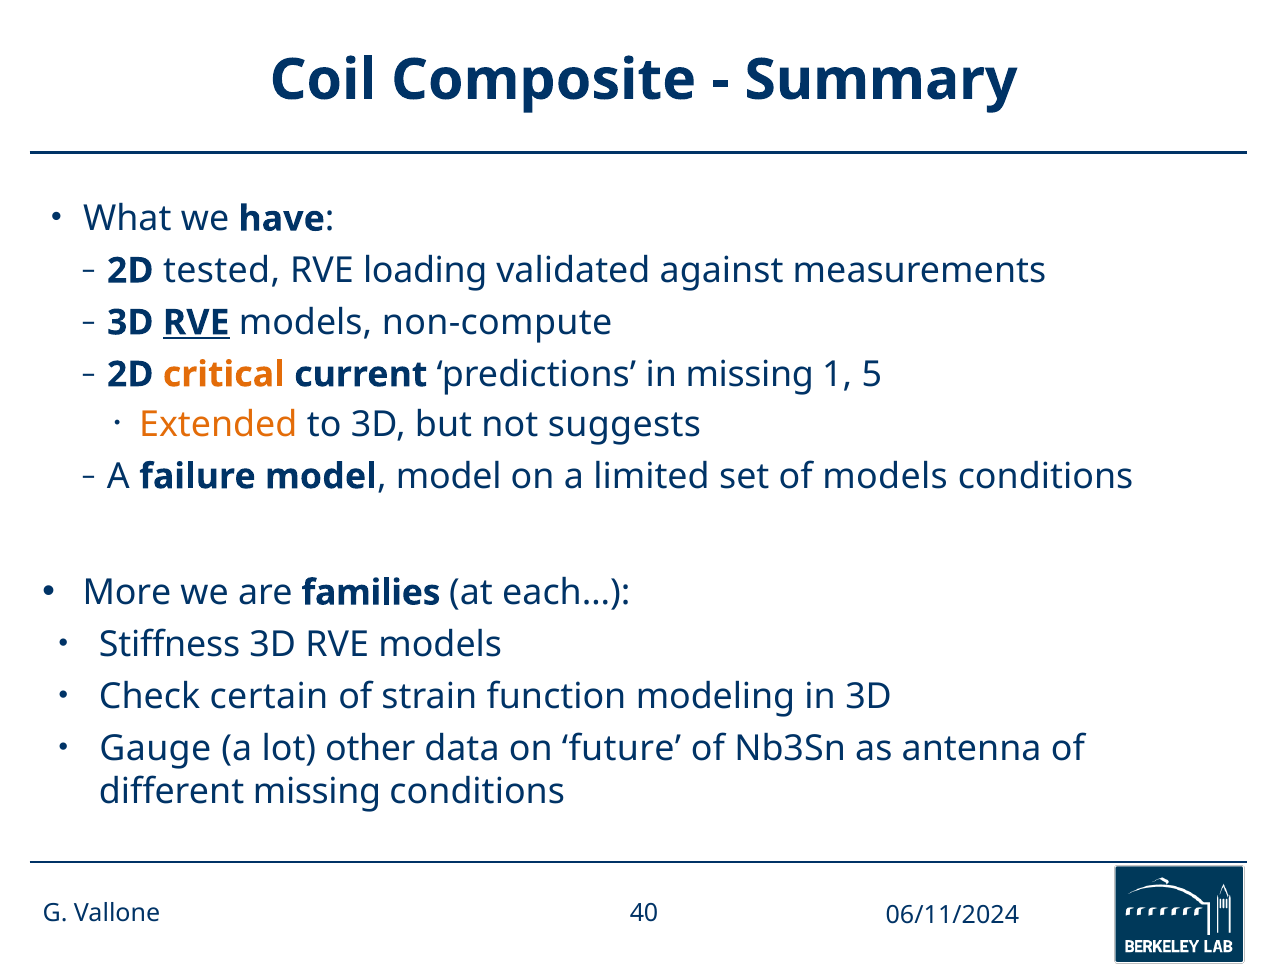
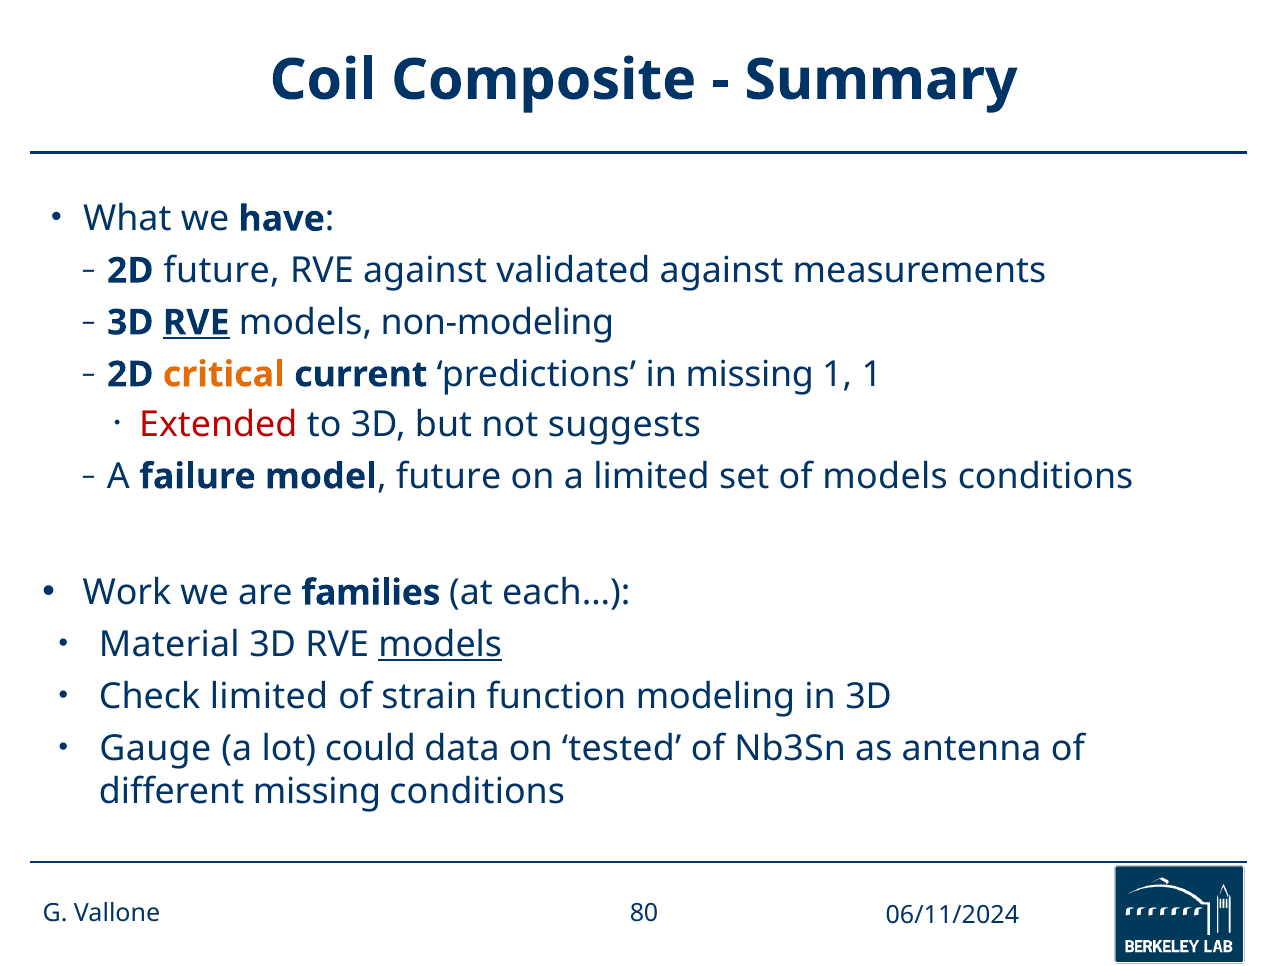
2D tested: tested -> future (222, 271)
RVE loading: loading -> against (425, 271)
non-compute: non-compute -> non-modeling (497, 323)
1 5: 5 -> 1 (872, 374)
Extended colour: orange -> red (218, 425)
model: model -> future (449, 476)
More: More -> Work (127, 593)
Stiffness: Stiffness -> Material (169, 645)
models underline: none -> present (440, 645)
Check certain: certain -> limited (269, 696)
other: other -> could (370, 748)
future: future -> tested (622, 748)
40: 40 -> 80 (644, 914)
